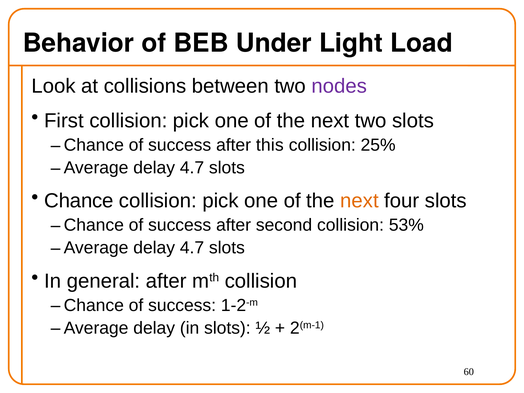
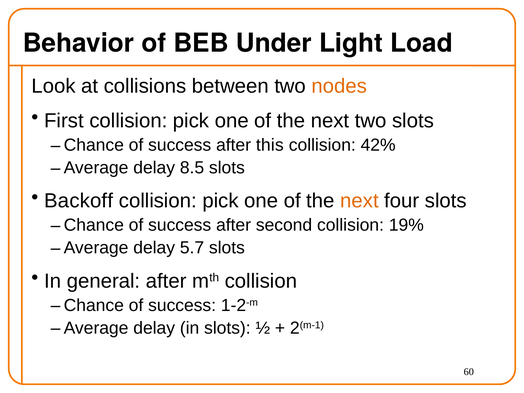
nodes colour: purple -> orange (339, 86)
25%: 25% -> 42% (378, 145)
4.7: 4.7 -> 8.5 (192, 168)
Chance: Chance -> Backoff (79, 201)
53%: 53% -> 19% (406, 225)
4.7: 4.7 -> 5.7 (192, 248)
